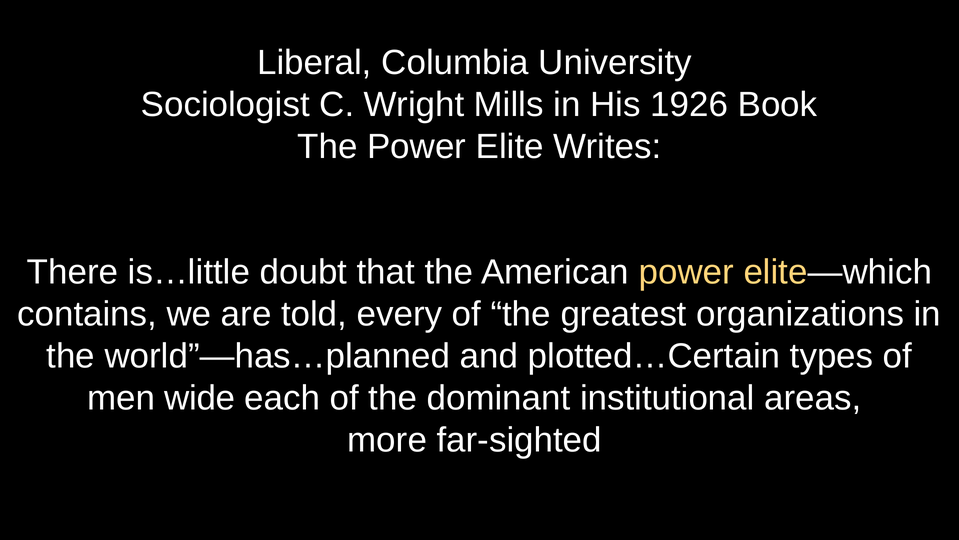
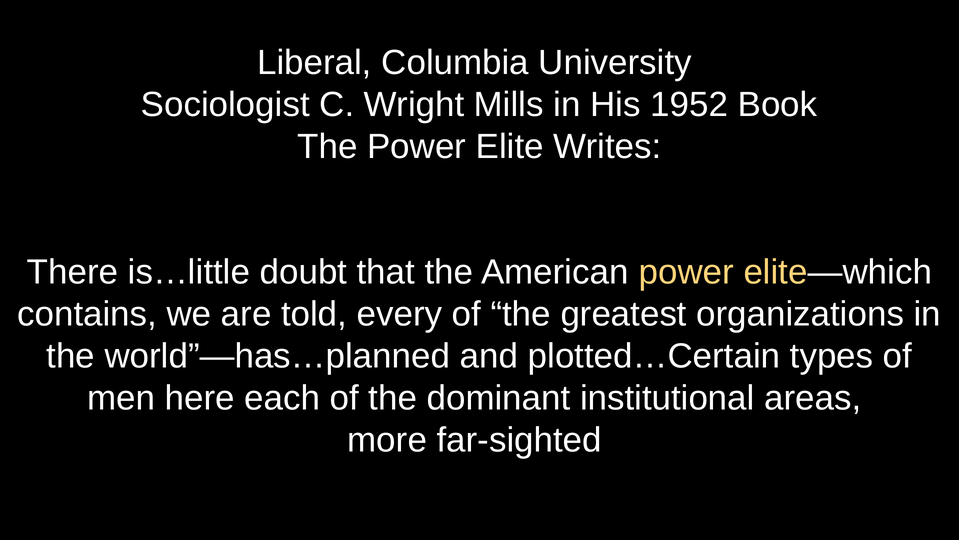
1926: 1926 -> 1952 (689, 104)
wide: wide -> here (200, 398)
